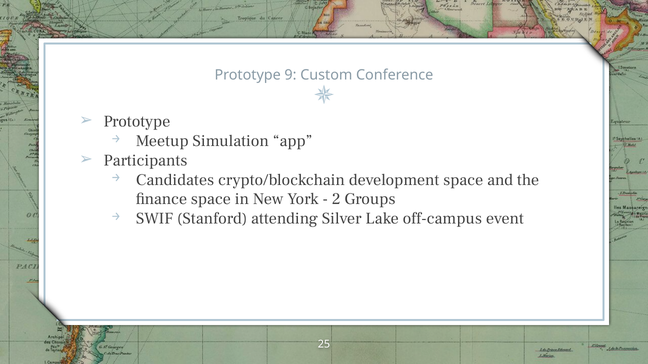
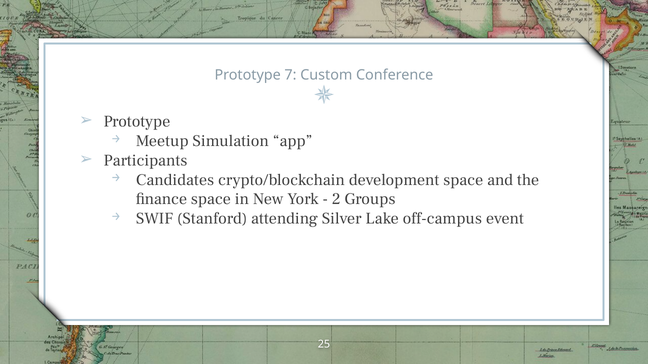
9: 9 -> 7 (290, 75)
